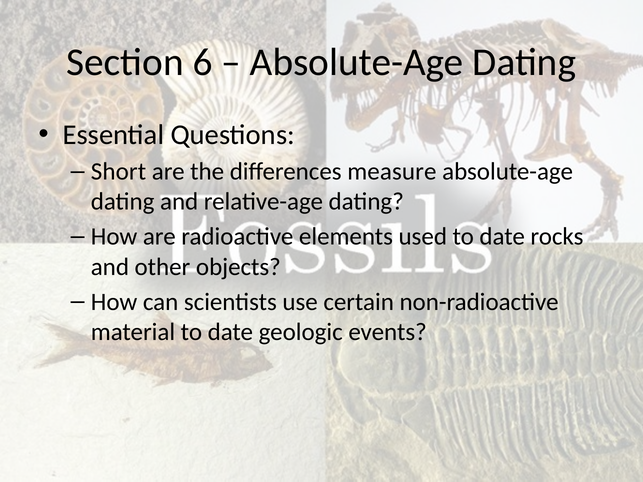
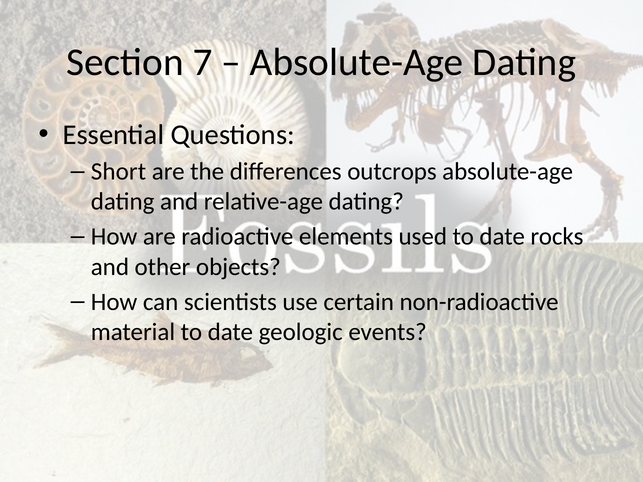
6: 6 -> 7 (203, 62)
measure: measure -> outcrops (392, 172)
